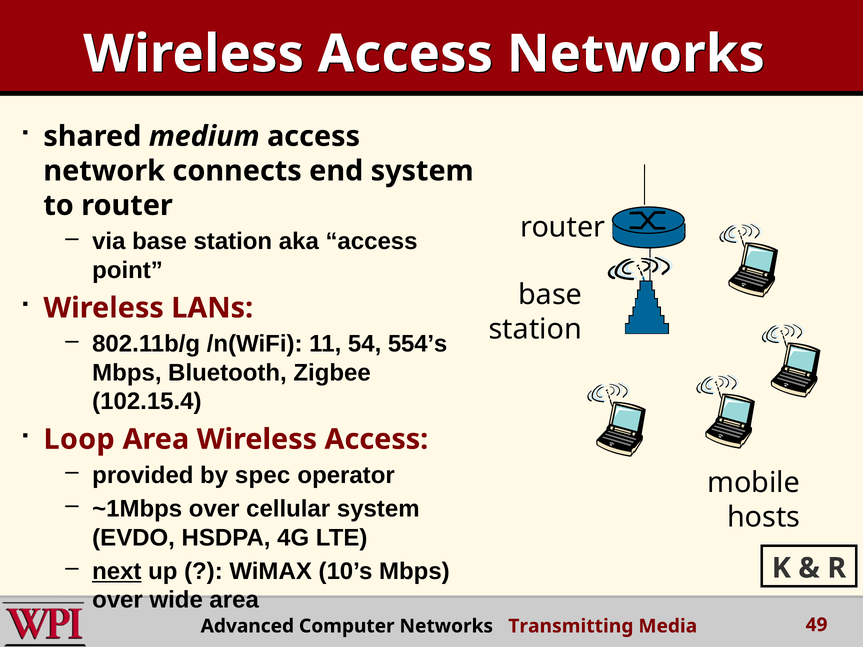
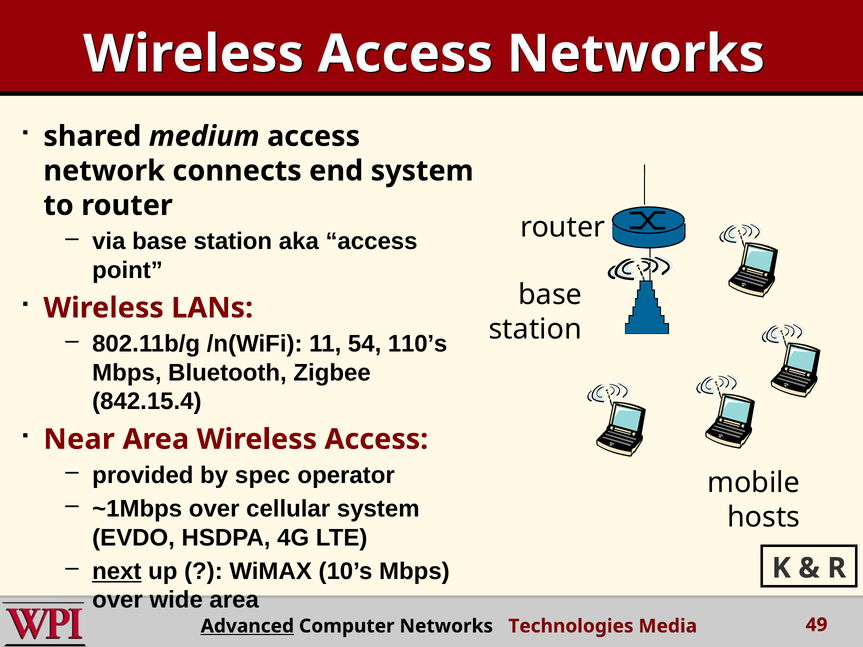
554’s: 554’s -> 110’s (418, 344)
102.15.4: 102.15.4 -> 842.15.4 (147, 402)
Loop: Loop -> Near (79, 439)
Advanced underline: none -> present (247, 626)
Transmitting: Transmitting -> Technologies (571, 626)
